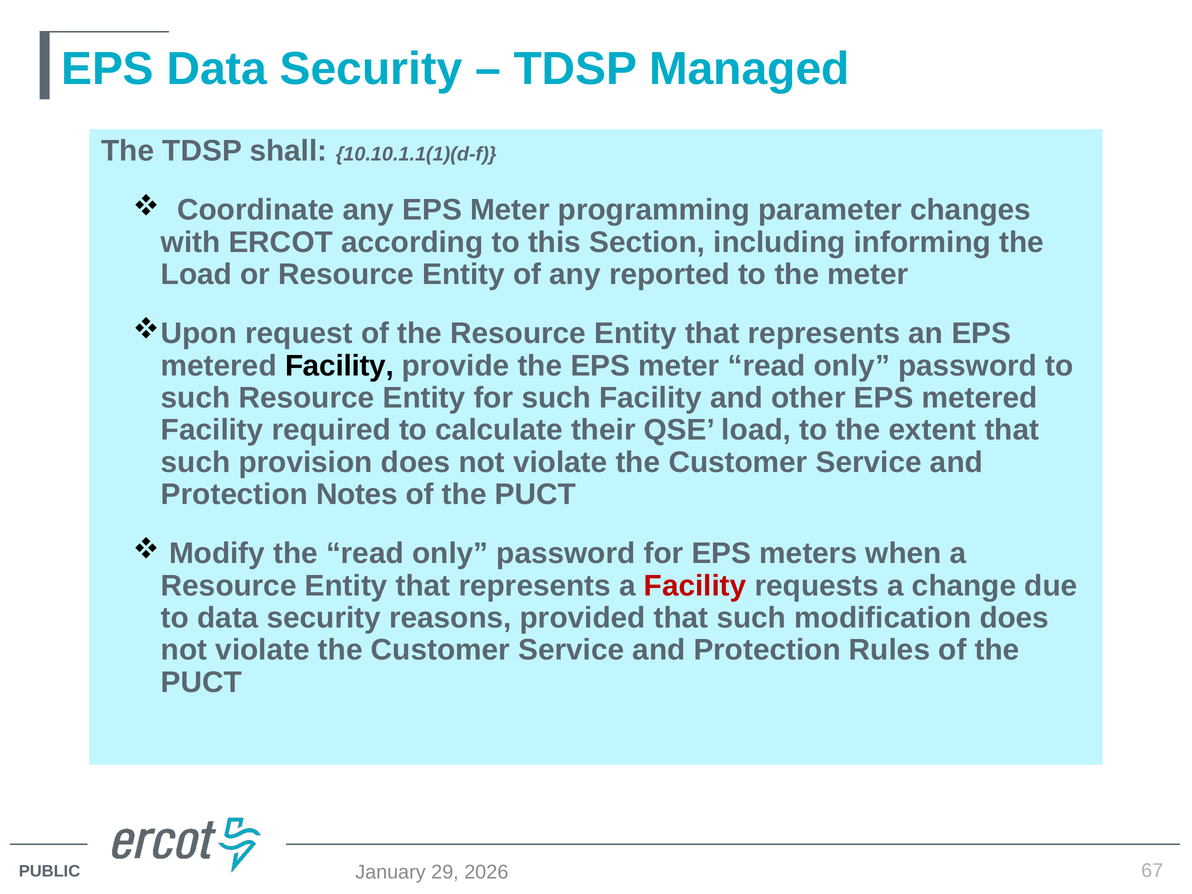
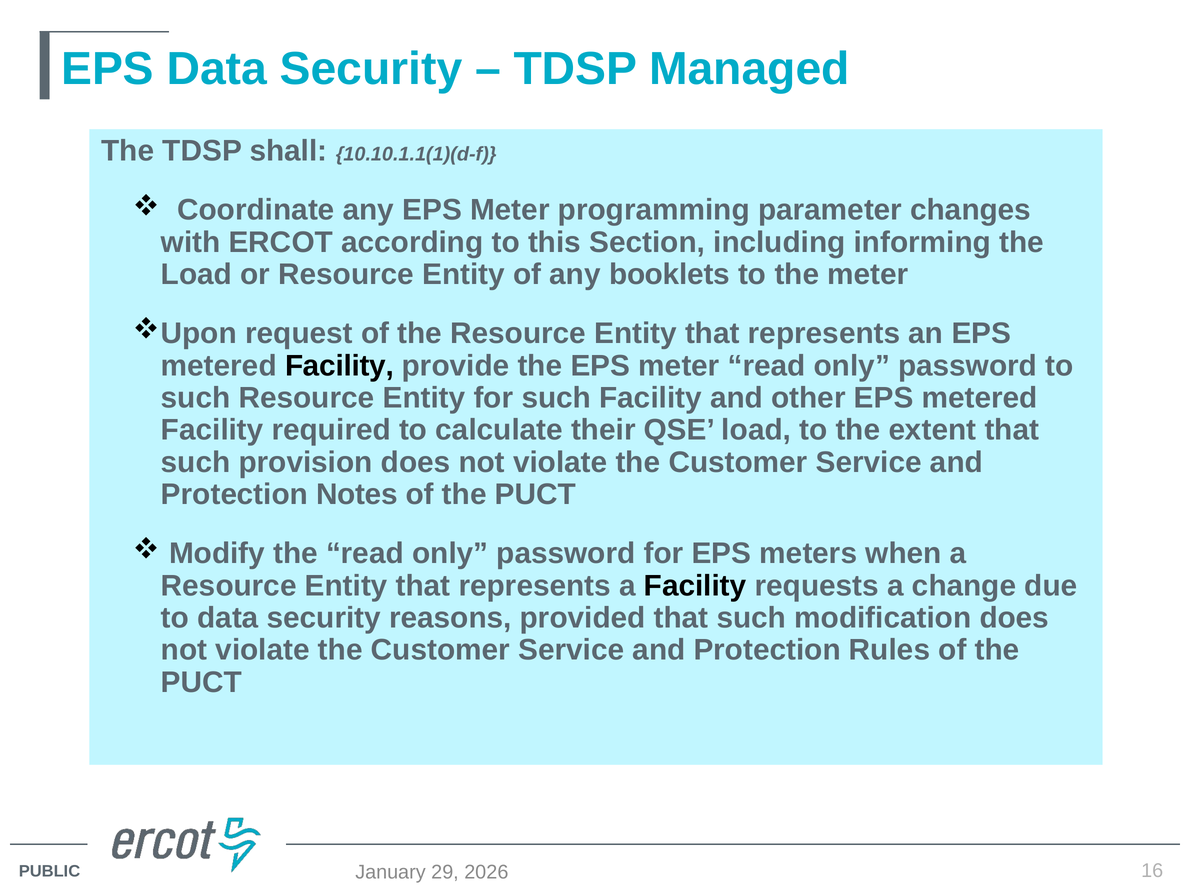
reported: reported -> booklets (670, 275)
Facility colour: red -> black (695, 586)
67: 67 -> 16 (1152, 871)
